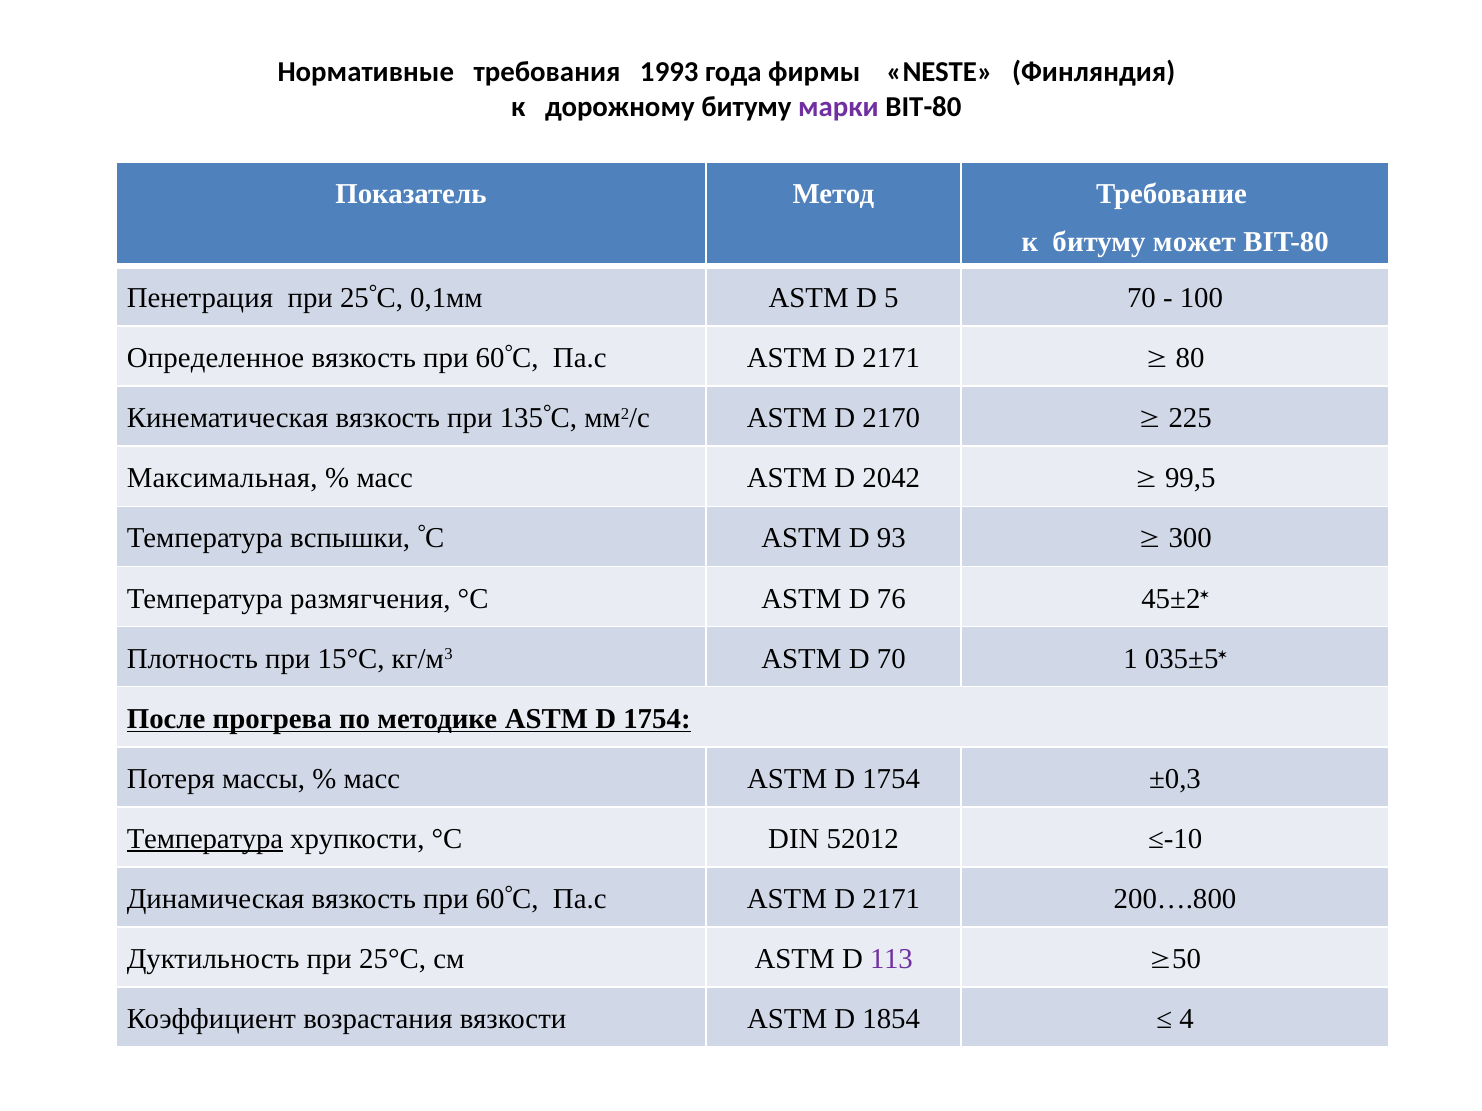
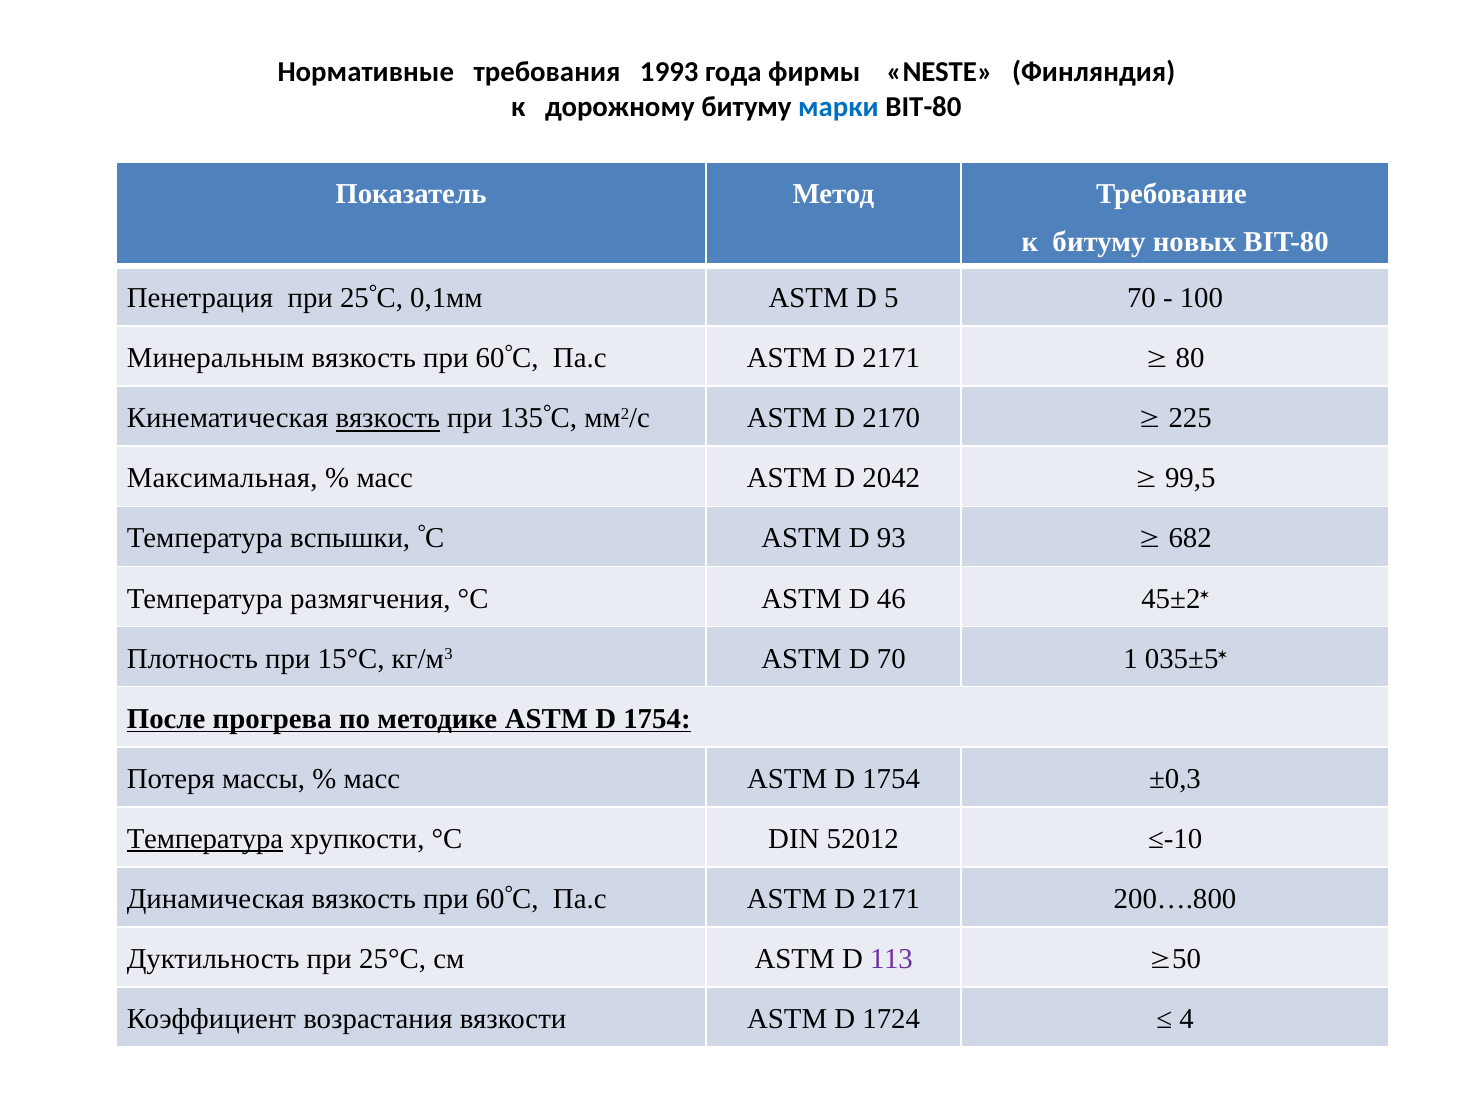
марки colour: purple -> blue (838, 107)
может: может -> новых (1195, 242)
Определенное: Определенное -> Минеральным (216, 358)
вязкость underline: none -> present (388, 419)
300: 300 -> 682 (1190, 539)
76: 76 -> 46 (891, 599)
1854: 1854 -> 1724 (891, 1019)
